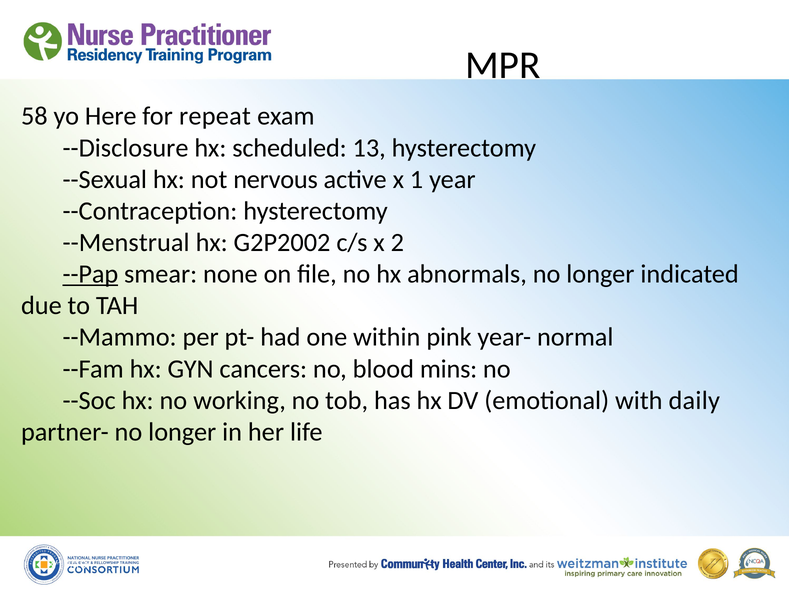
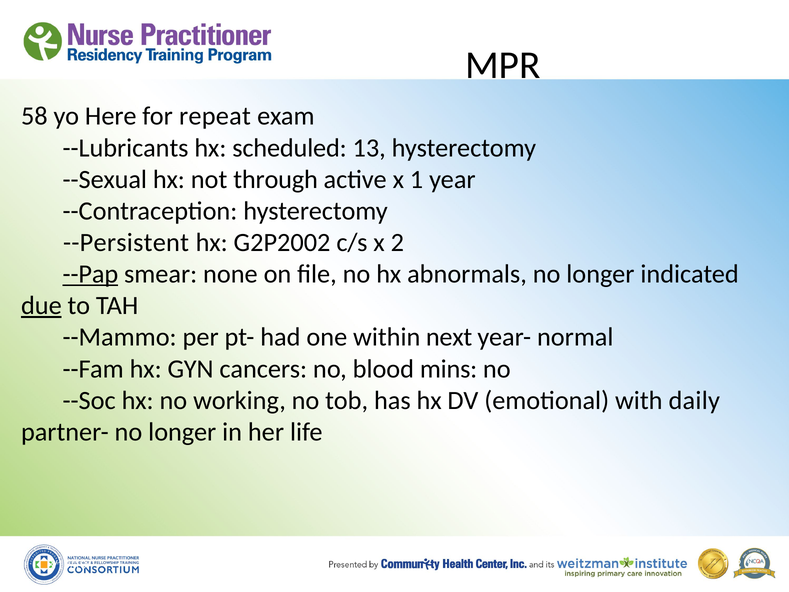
--Disclosure: --Disclosure -> --Lubricants (126, 148)
nervous: nervous -> through (276, 179)
--Menstrual: --Menstrual -> --Persistent (126, 242)
due underline: none -> present (41, 306)
pink: pink -> next (449, 337)
